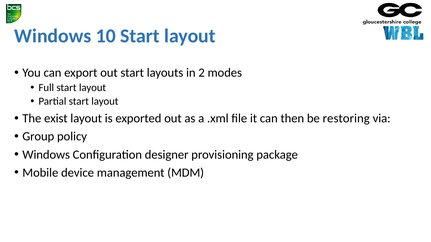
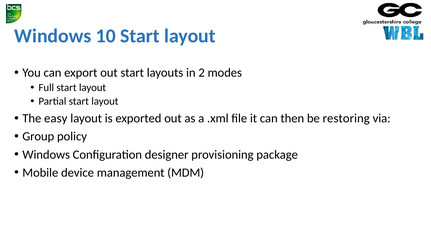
exist: exist -> easy (56, 119)
